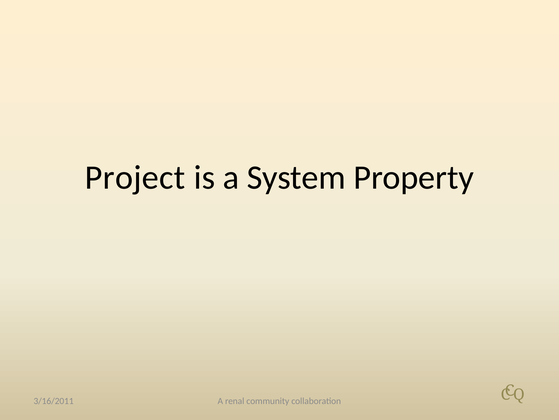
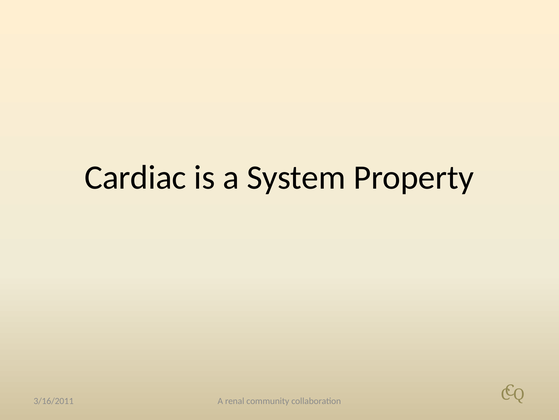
Project: Project -> Cardiac (135, 177)
